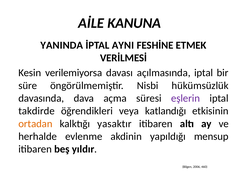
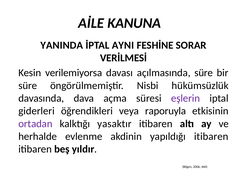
ETMEK: ETMEK -> SORAR (191, 45)
açılmasında iptal: iptal -> süre (204, 73)
takdirde: takdirde -> giderleri (37, 111)
katlandığı: katlandığı -> raporuyla (166, 111)
ortadan colour: orange -> purple (35, 124)
yapıldığı mensup: mensup -> itibaren (211, 137)
